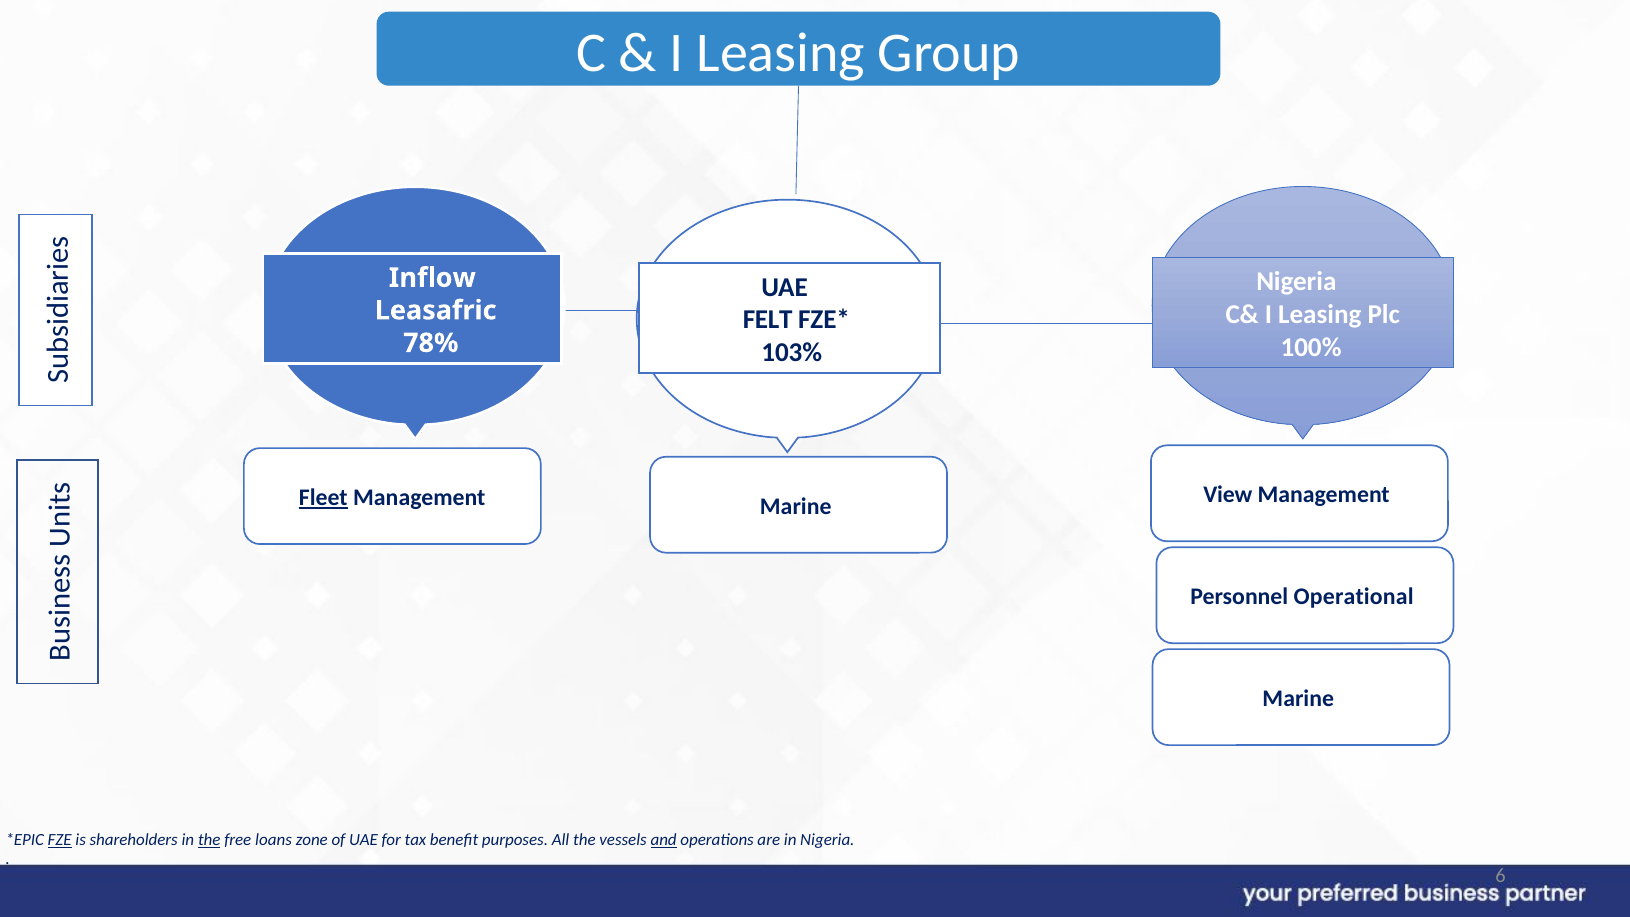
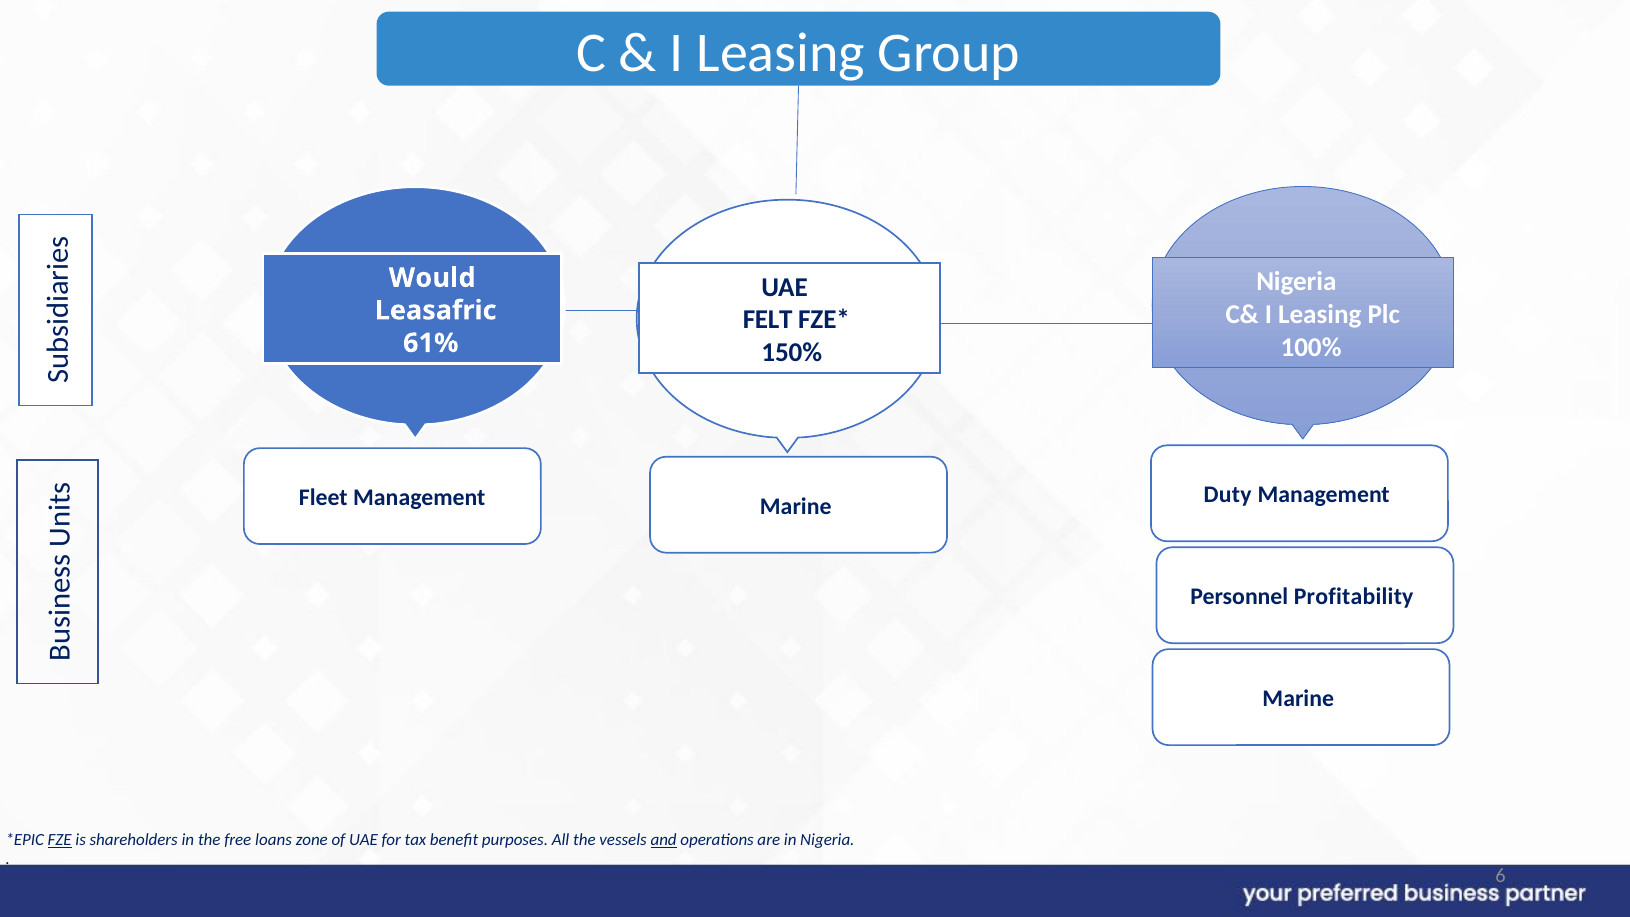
Inflow: Inflow -> Would (432, 278)
78%: 78% -> 61% (431, 343)
103%: 103% -> 150% (792, 352)
Fleet underline: present -> none (323, 498)
View: View -> Duty (1228, 495)
Operational: Operational -> Profitability (1354, 597)
the underline: present -> none (209, 840)
